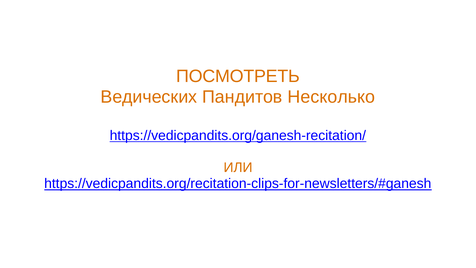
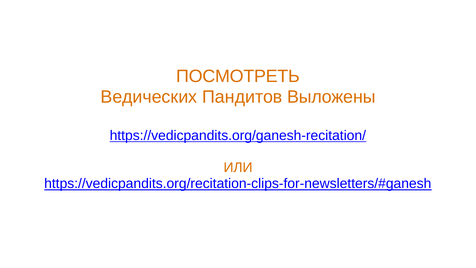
Несколько: Несколько -> Выложены (331, 97)
